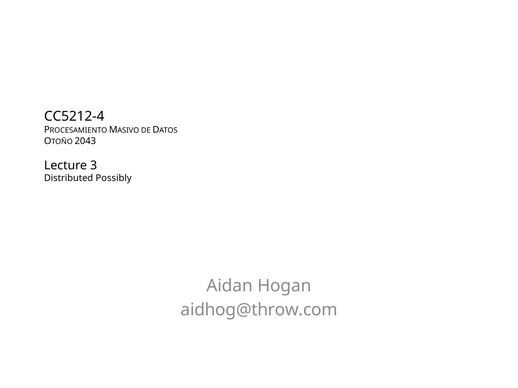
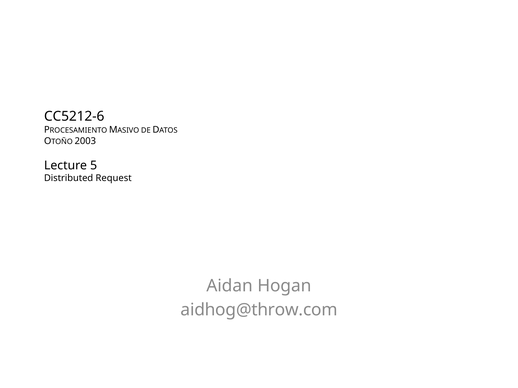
CC5212-4: CC5212-4 -> CC5212-6 (74, 116)
2043: 2043 -> 2003 (85, 141)
3: 3 -> 5 (94, 166)
Possibly: Possibly -> Request (114, 178)
